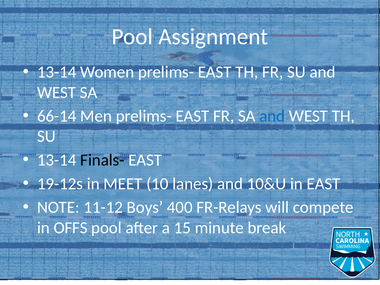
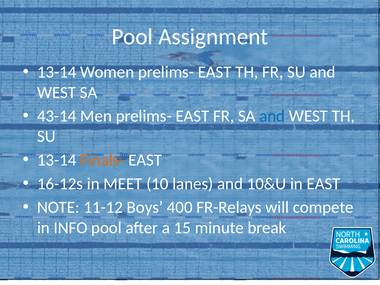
66-14: 66-14 -> 43-14 (57, 116)
Finals- colour: black -> orange (102, 160)
19-12s: 19-12s -> 16-12s (60, 184)
OFFS: OFFS -> INFO (71, 228)
